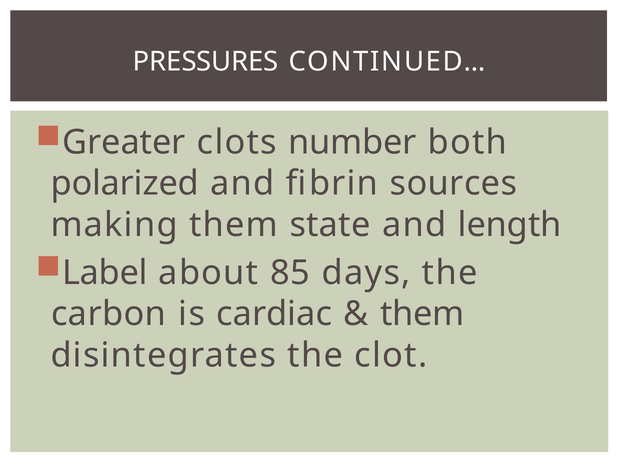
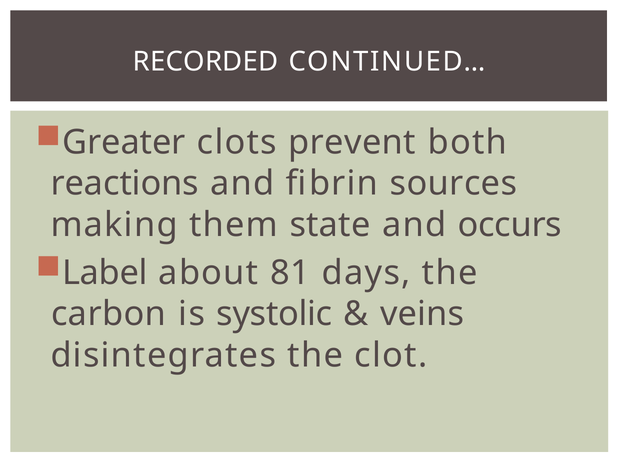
PRESSURES: PRESSURES -> RECORDED (206, 62)
number: number -> prevent (352, 142)
polarized: polarized -> reactions (125, 184)
length: length -> occurs (510, 225)
85: 85 -> 81 (290, 273)
cardiac: cardiac -> systolic (274, 314)
them: them -> veins (422, 314)
